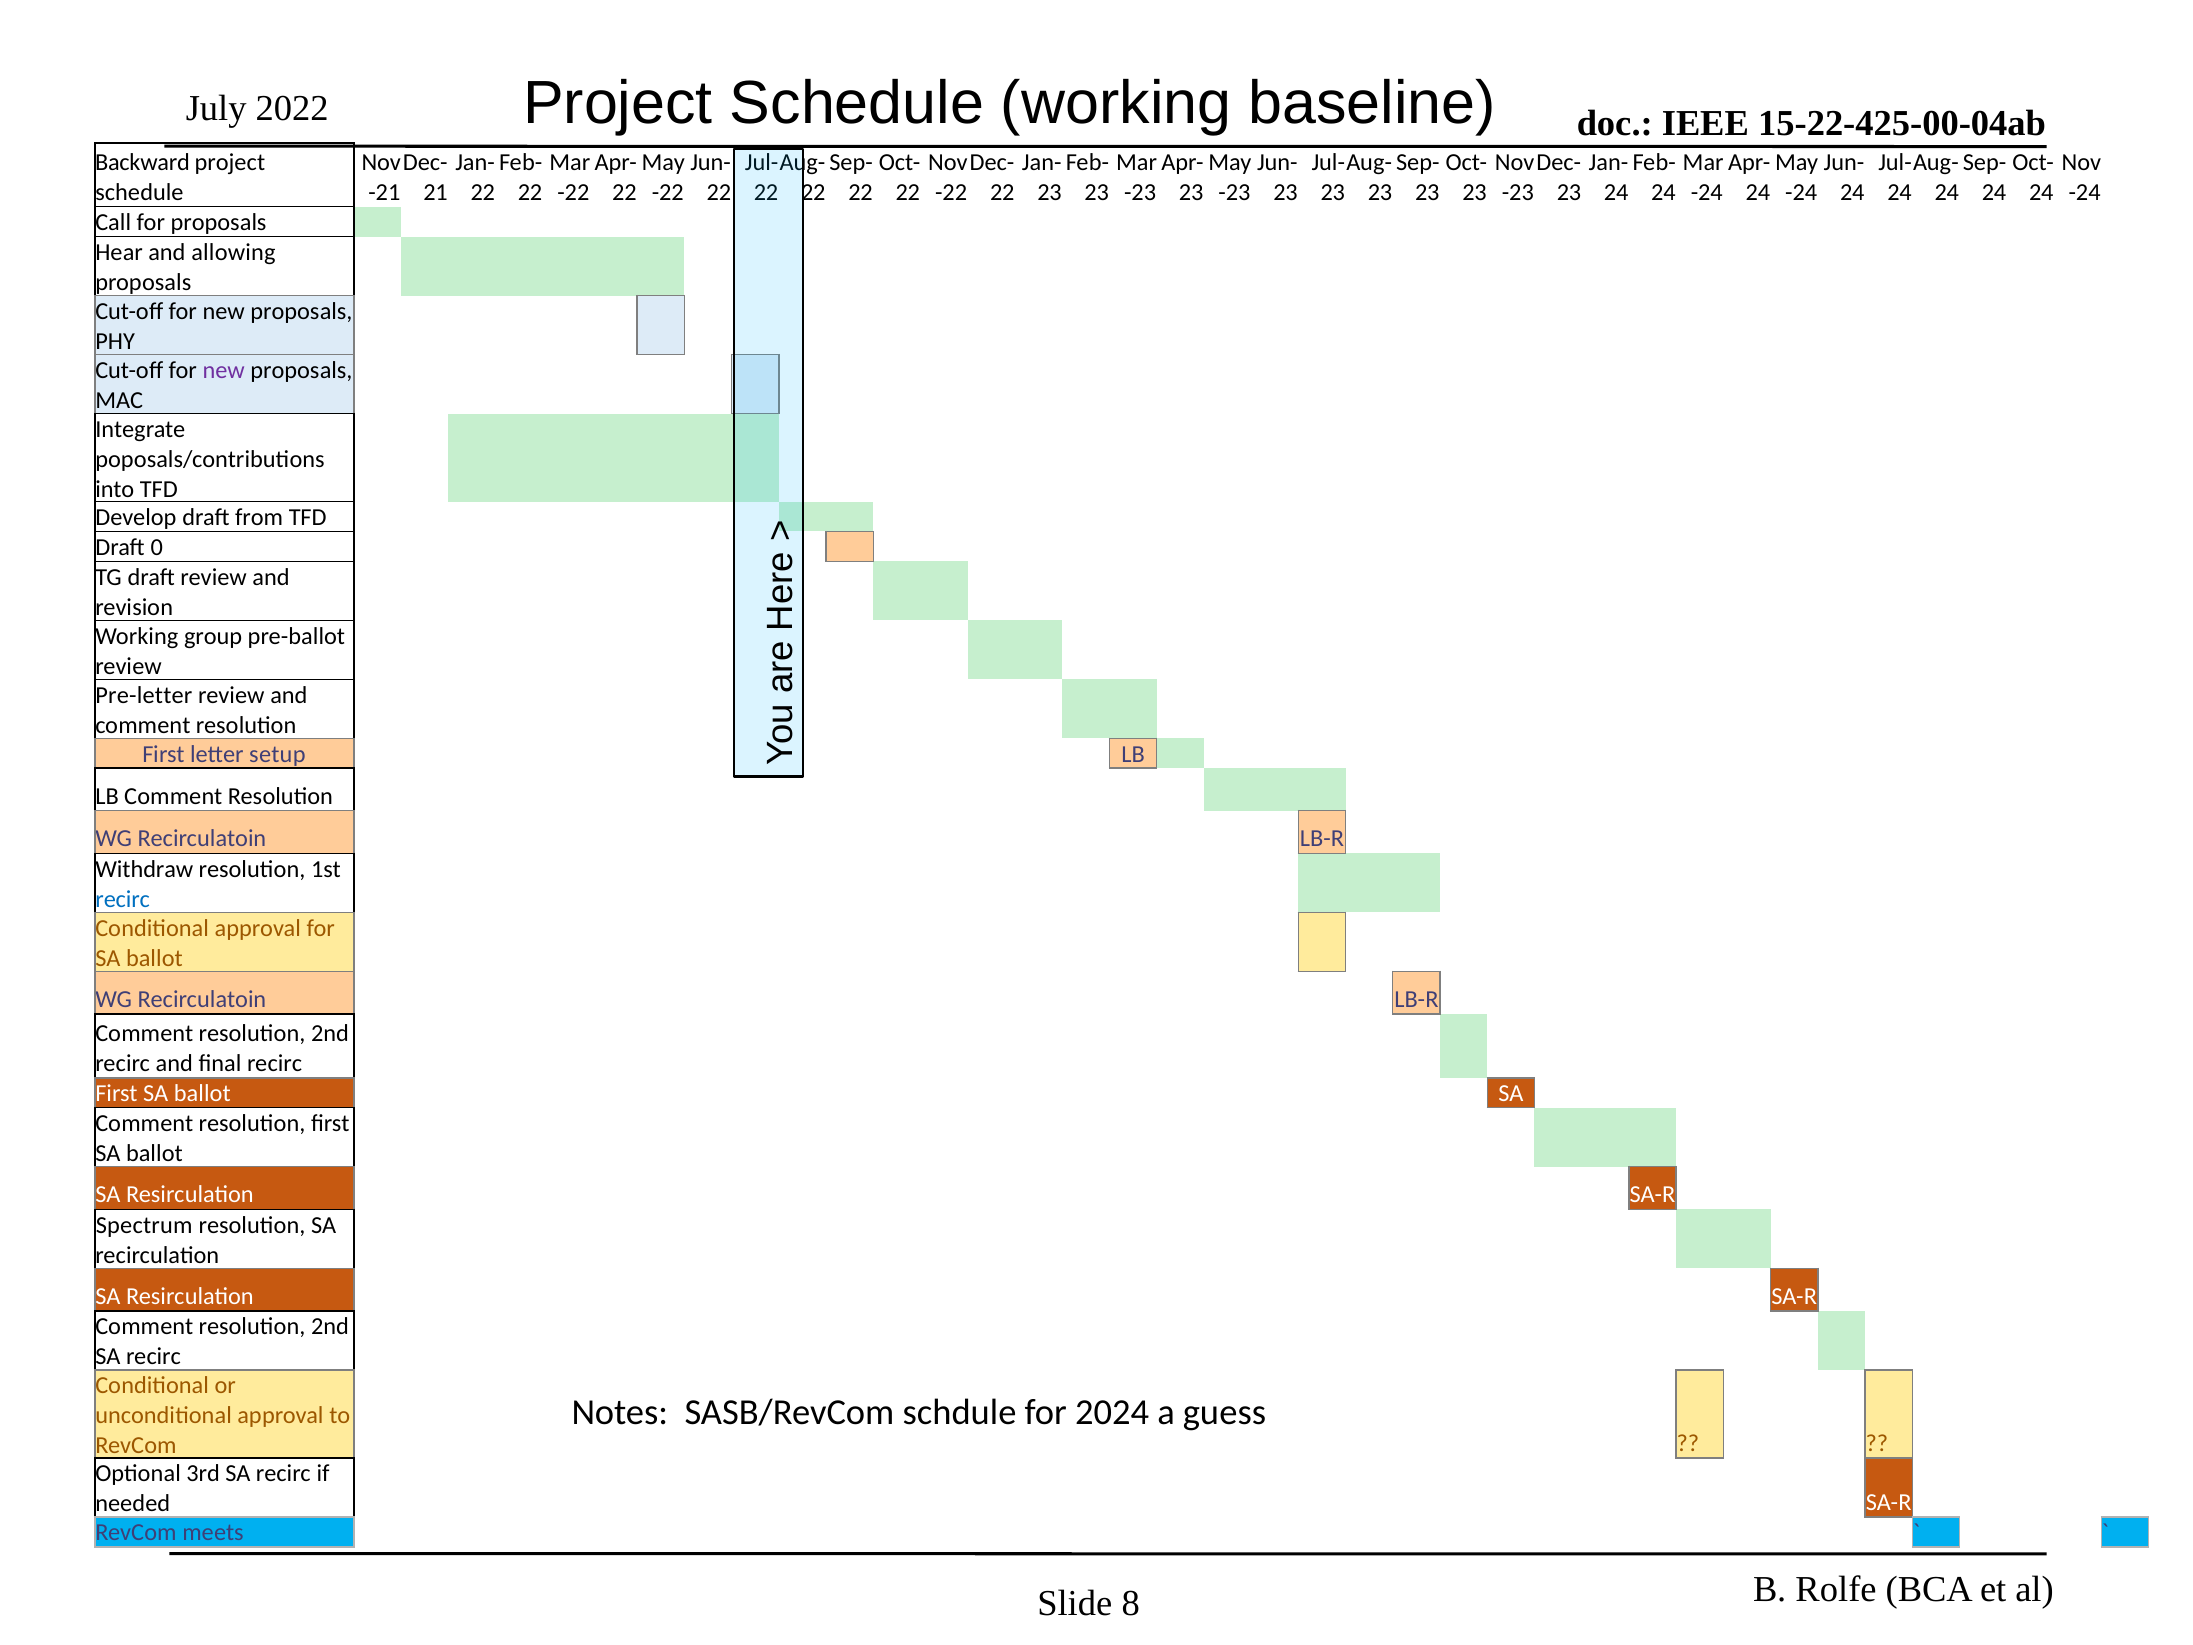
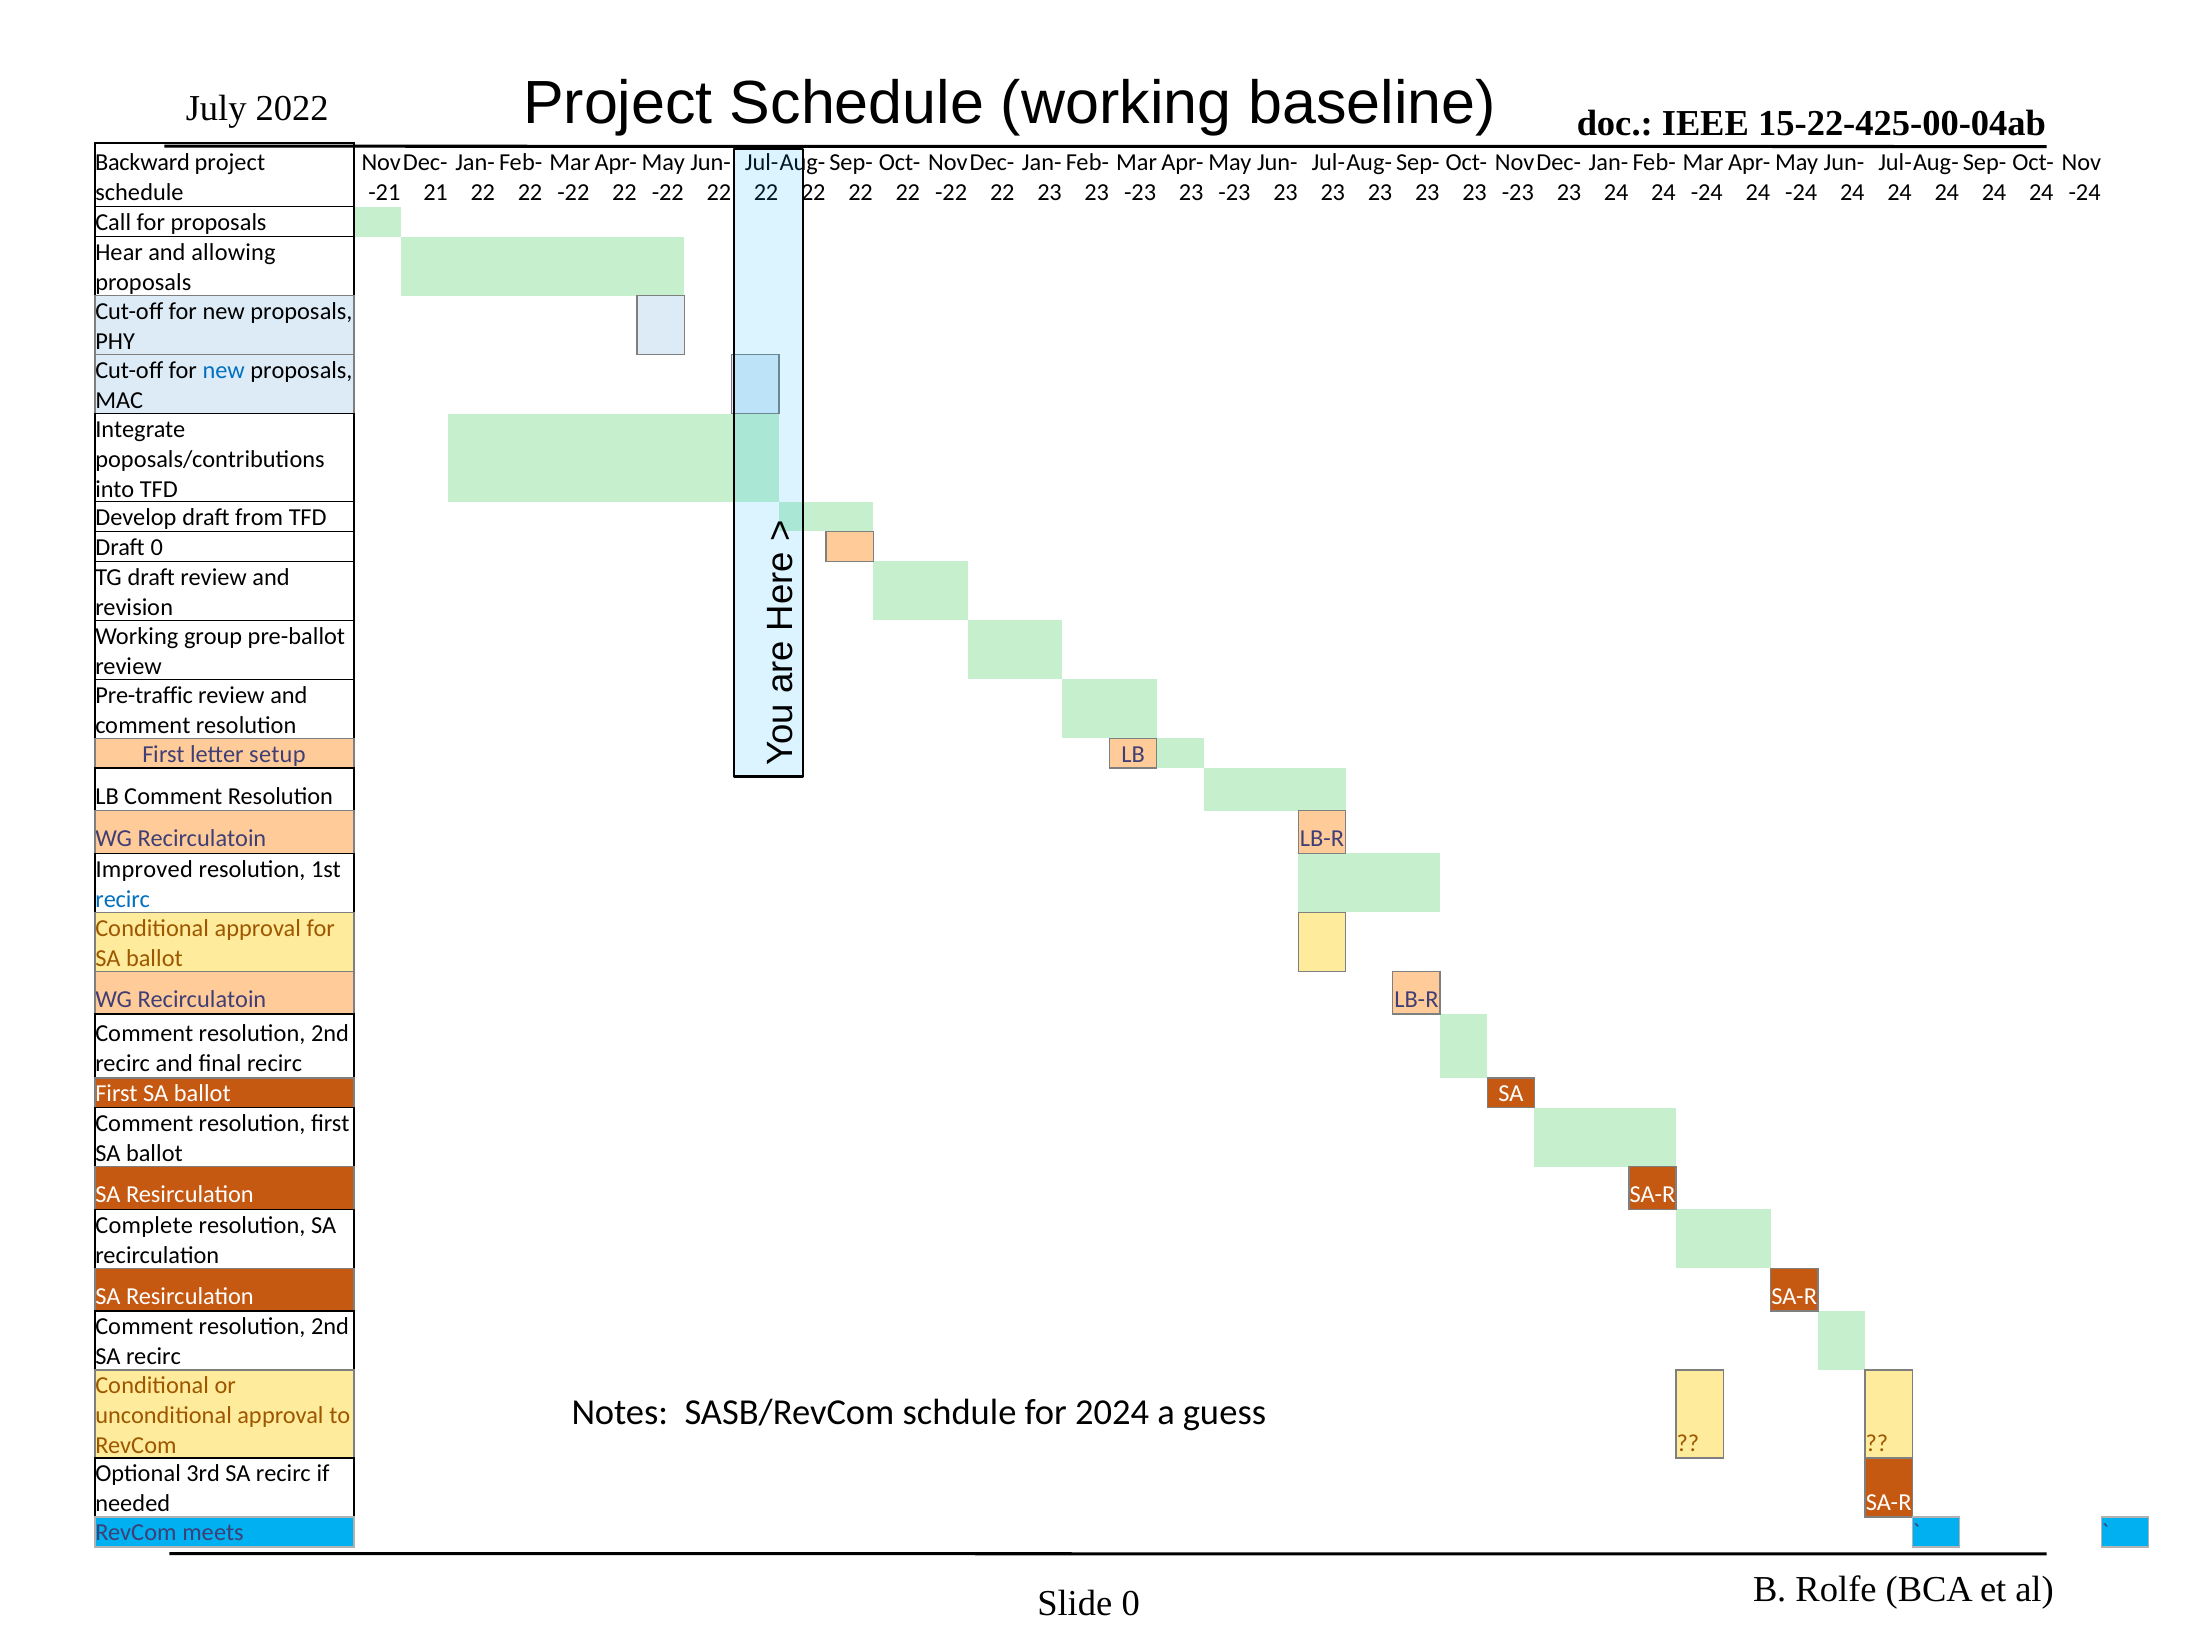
new colour: purple -> blue (224, 370)
Pre-letter: Pre-letter -> Pre-traffic (144, 695)
Withdraw: Withdraw -> Improved (144, 869)
Spectrum: Spectrum -> Complete (144, 1225)
Slide 8: 8 -> 0 (1131, 1603)
